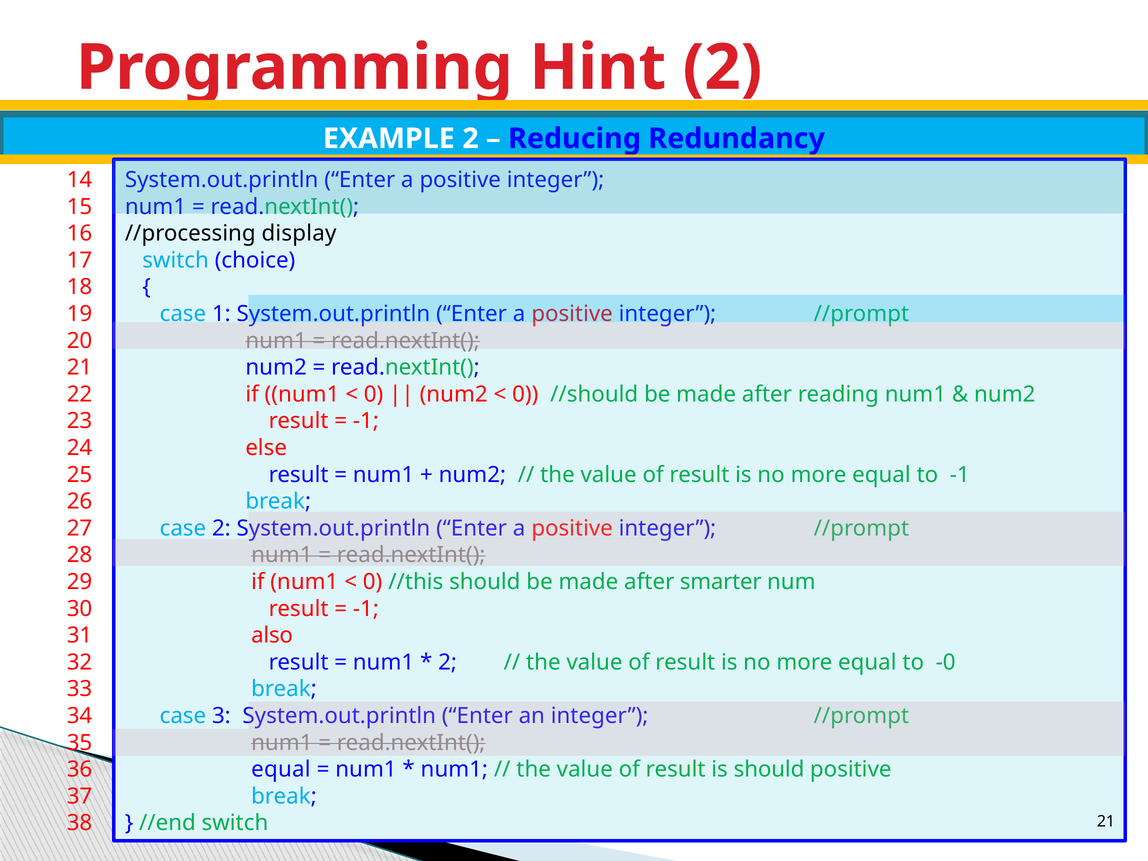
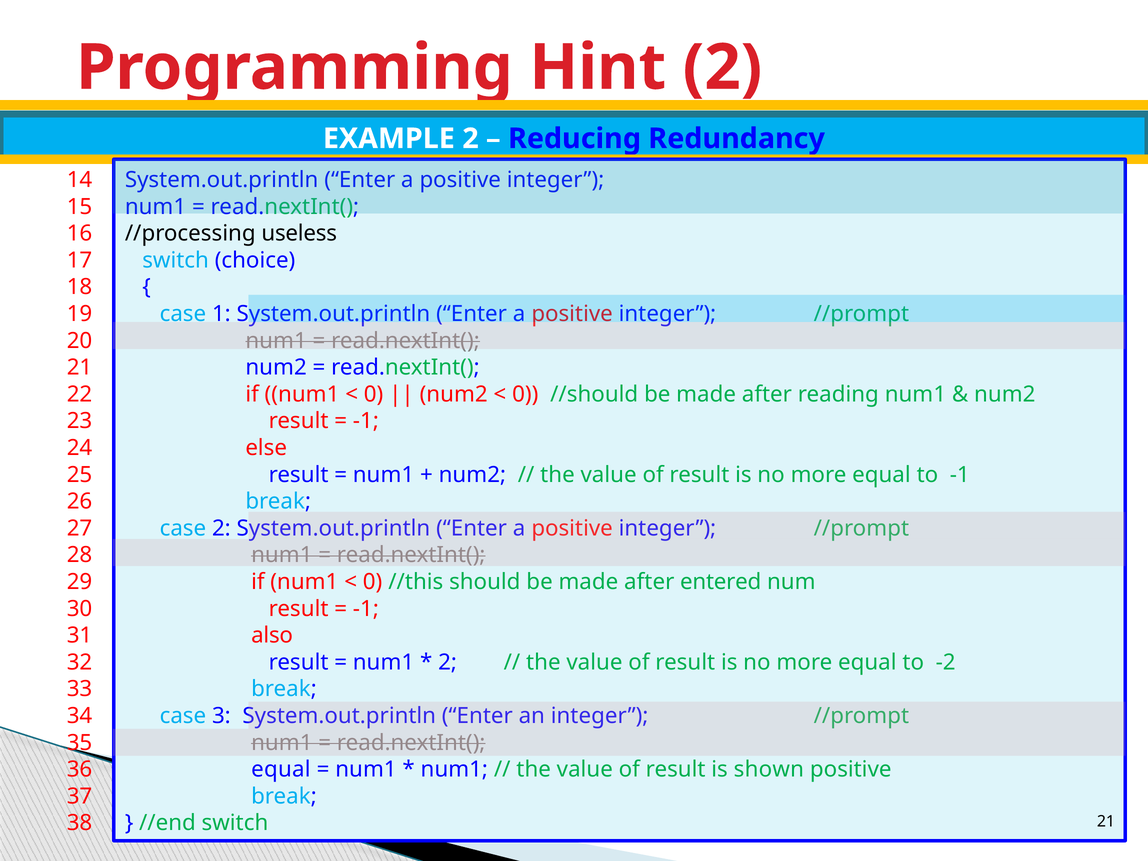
display: display -> useless (299, 233)
smarter: smarter -> entered (721, 582)
-0: -0 -> -2 (946, 662)
is should: should -> shown (769, 770)
